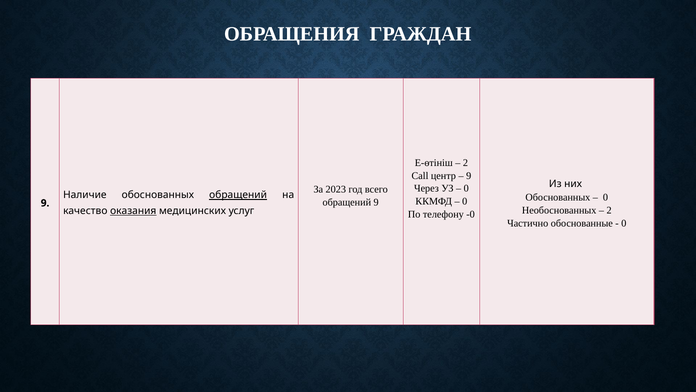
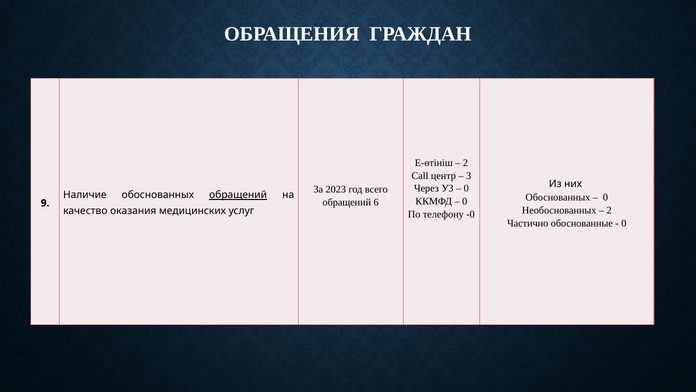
9: 9 -> 3 (469, 175)
обращений 9: 9 -> 6 (376, 202)
оказания underline: present -> none (133, 211)
